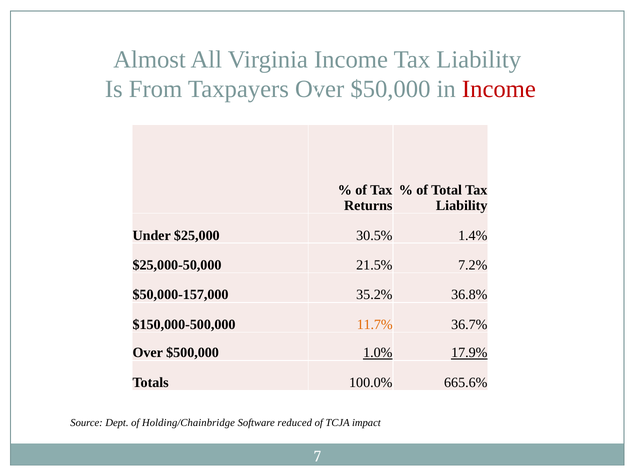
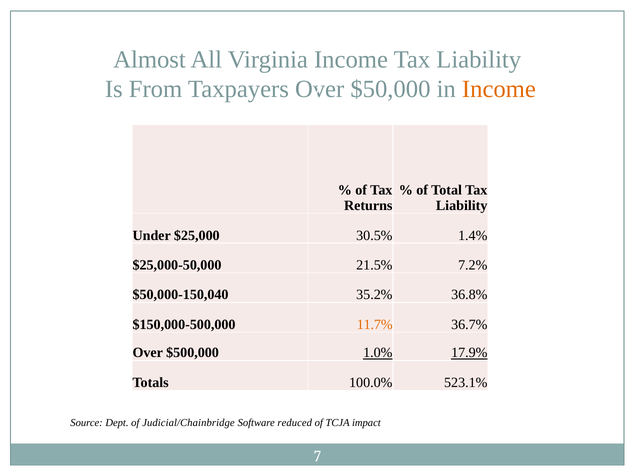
Income colour: red -> orange (499, 89)
$50,000-157,000: $50,000-157,000 -> $50,000-150,040 (181, 295)
665.6%: 665.6% -> 523.1% (466, 383)
Holding/Chainbridge: Holding/Chainbridge -> Judicial/Chainbridge (188, 423)
